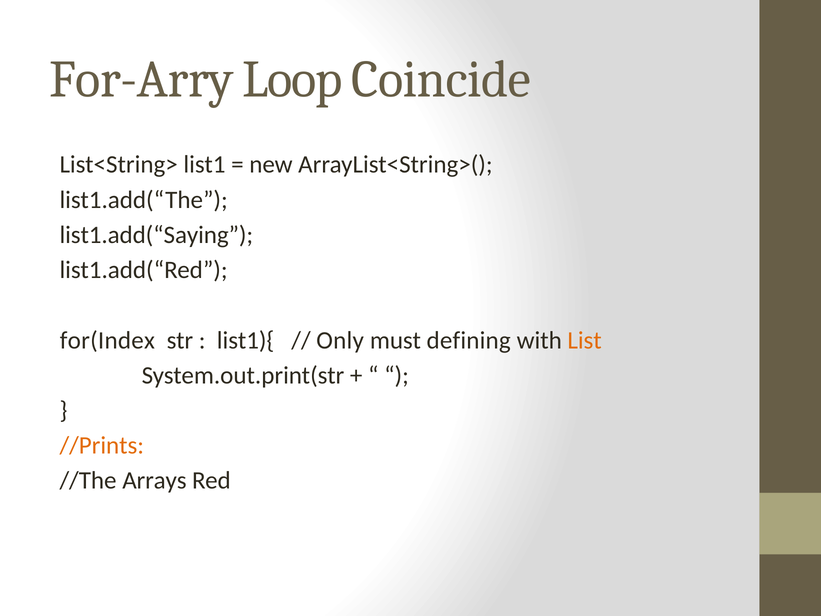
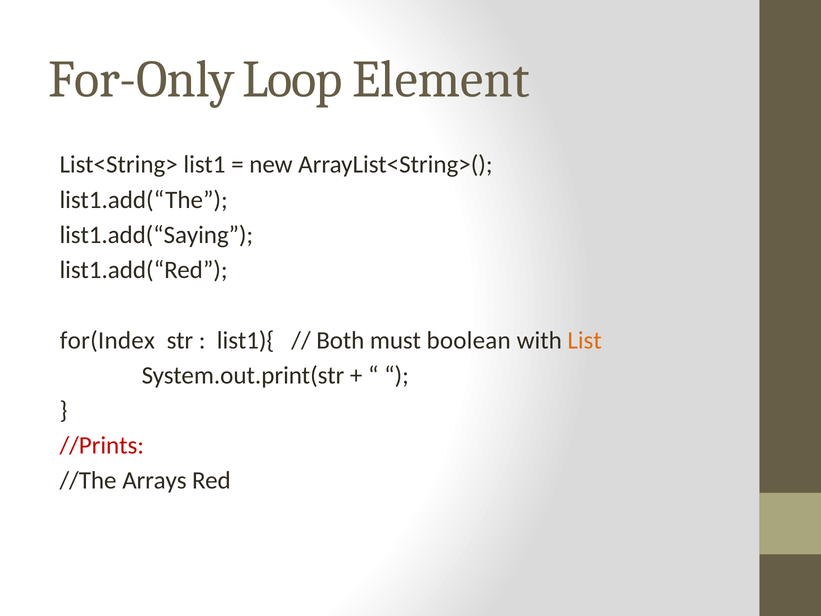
For-Arry: For-Arry -> For-Only (141, 80)
Coincide: Coincide -> Element (441, 80)
Only: Only -> Both (340, 340)
defining: defining -> boolean (469, 340)
//Prints colour: orange -> red (102, 445)
